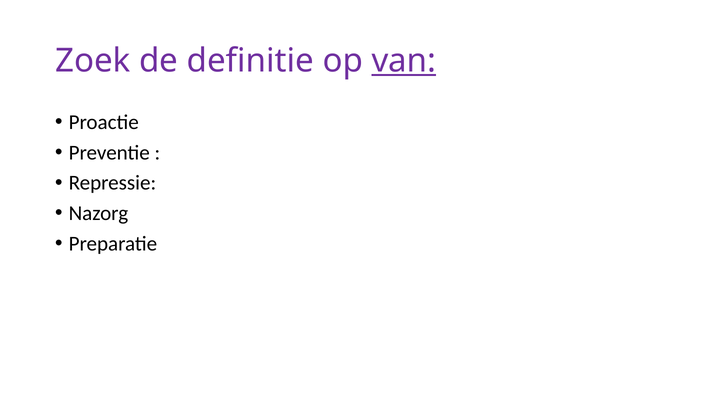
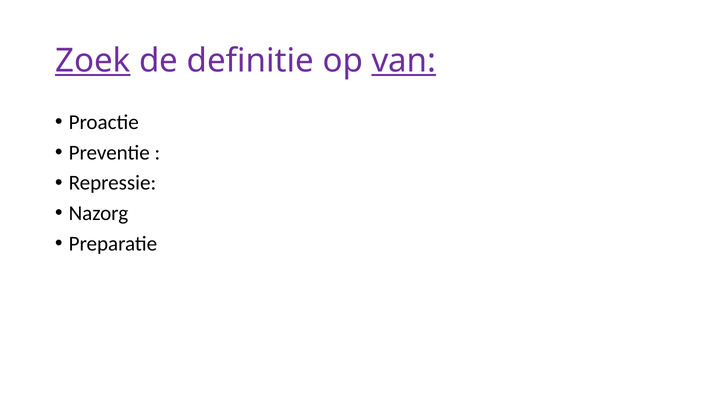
Zoek underline: none -> present (93, 61)
